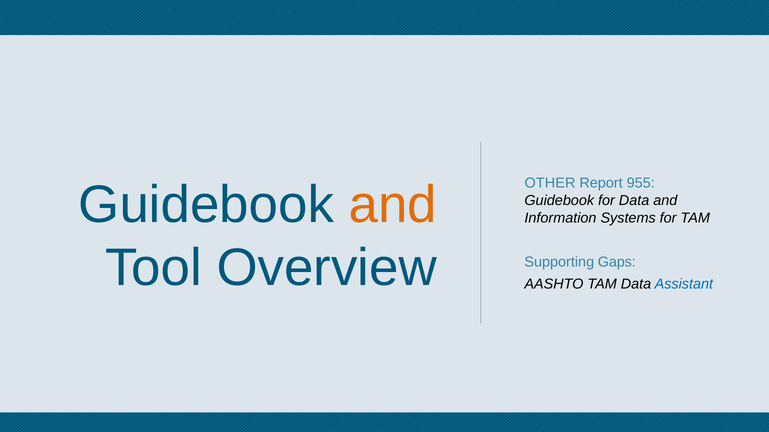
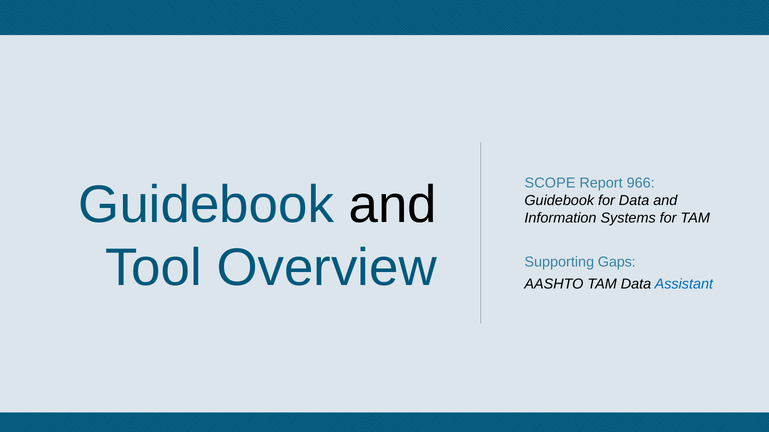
OTHER: OTHER -> SCOPE (550, 183)
955: 955 -> 966 (641, 183)
and colour: orange -> black (393, 205)
